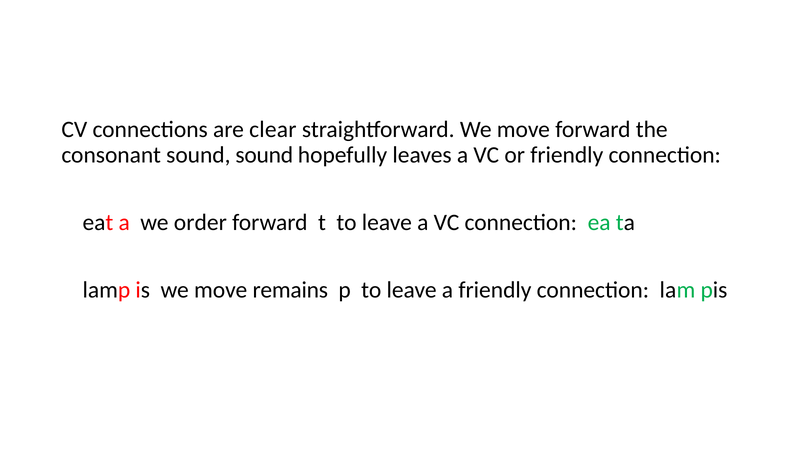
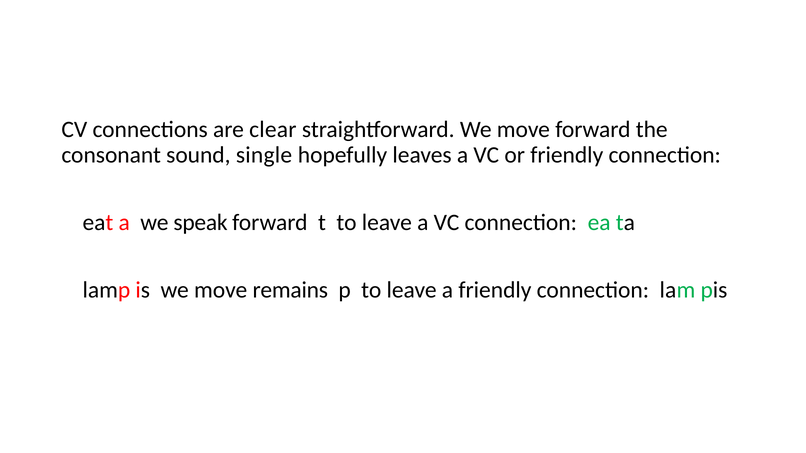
sound sound: sound -> single (264, 155)
order: order -> speak (201, 223)
